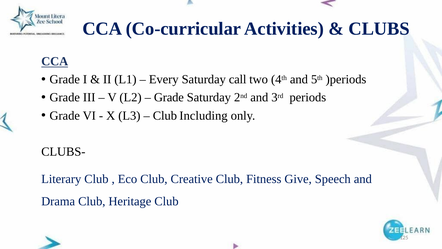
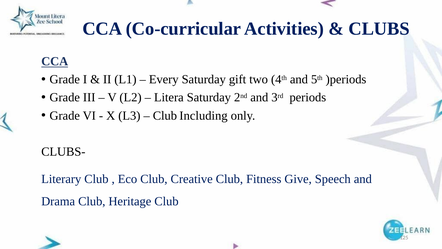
call: call -> gift (238, 79)
Grade: Grade -> Litera (169, 97)
